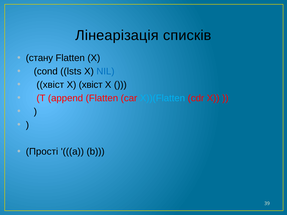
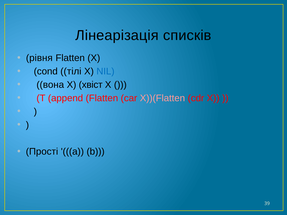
стану: стану -> рівня (39, 58)
lsts: lsts -> тілі (71, 71)
хвіст: хвіст -> вона (50, 85)
X))(Flatten colour: light blue -> pink (162, 98)
